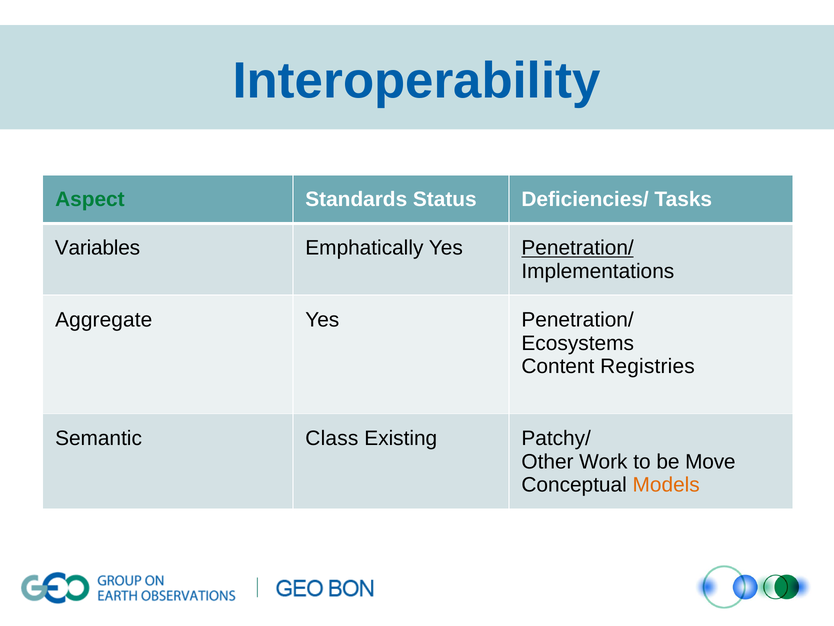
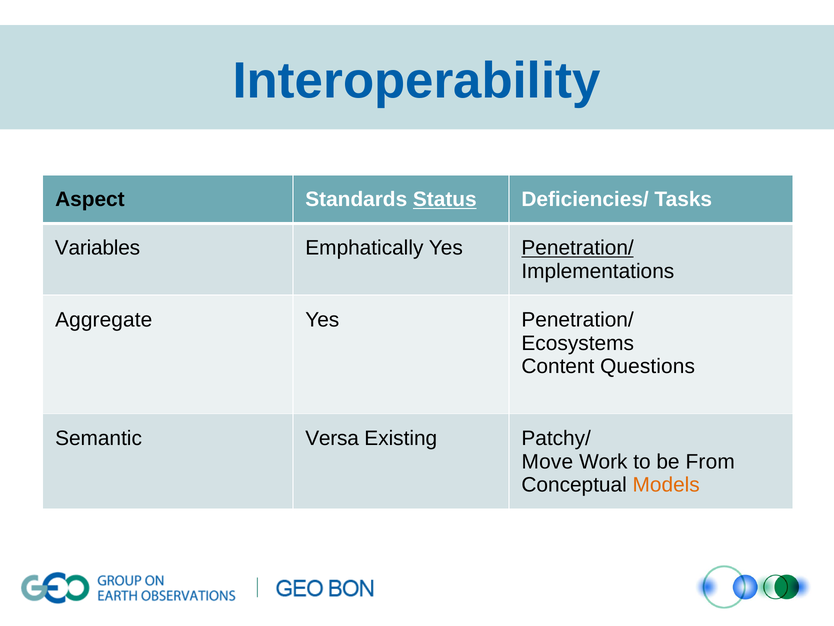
Aspect colour: green -> black (90, 199)
Status underline: none -> present (445, 199)
Registries: Registries -> Questions (648, 366)
Class: Class -> Versa (332, 438)
Other: Other -> Move (547, 461)
Move: Move -> From (710, 461)
